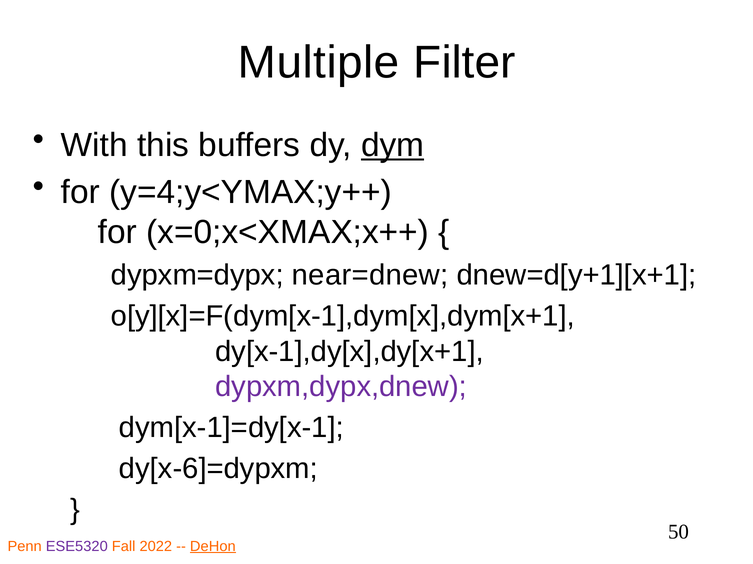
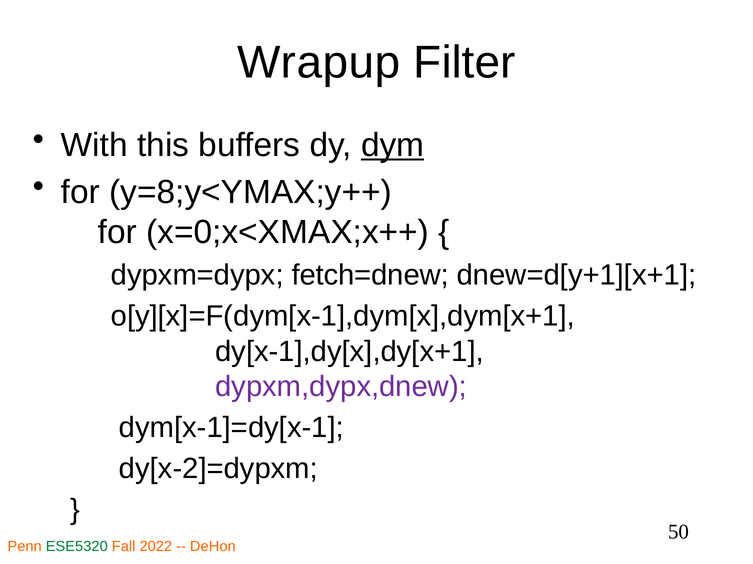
Multiple: Multiple -> Wrapup (319, 63)
y=4;y<YMAX;y++: y=4;y<YMAX;y++ -> y=8;y<YMAX;y++ (251, 192)
near=dnew: near=dnew -> fetch=dnew (370, 276)
dy[x-6]=dypxm: dy[x-6]=dypxm -> dy[x-2]=dypxm (218, 469)
ESE5320 colour: purple -> green (77, 547)
DeHon underline: present -> none (213, 547)
